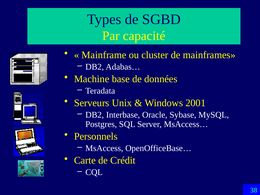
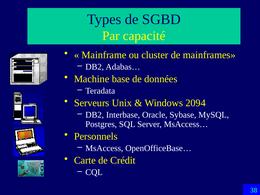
2001: 2001 -> 2094 (196, 103)
